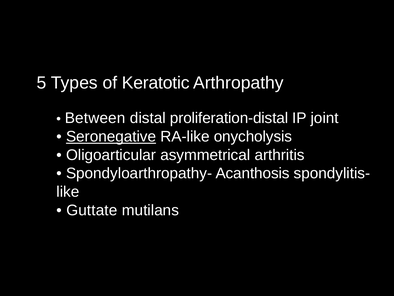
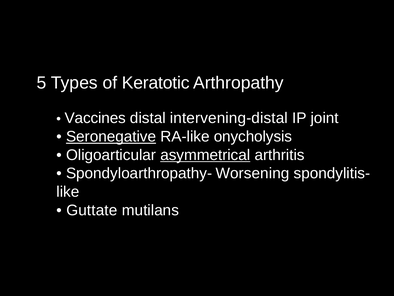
Between: Between -> Vaccines (95, 118)
proliferation-distal: proliferation-distal -> intervening-distal (229, 118)
asymmetrical underline: none -> present (205, 155)
Acanthosis: Acanthosis -> Worsening (252, 173)
